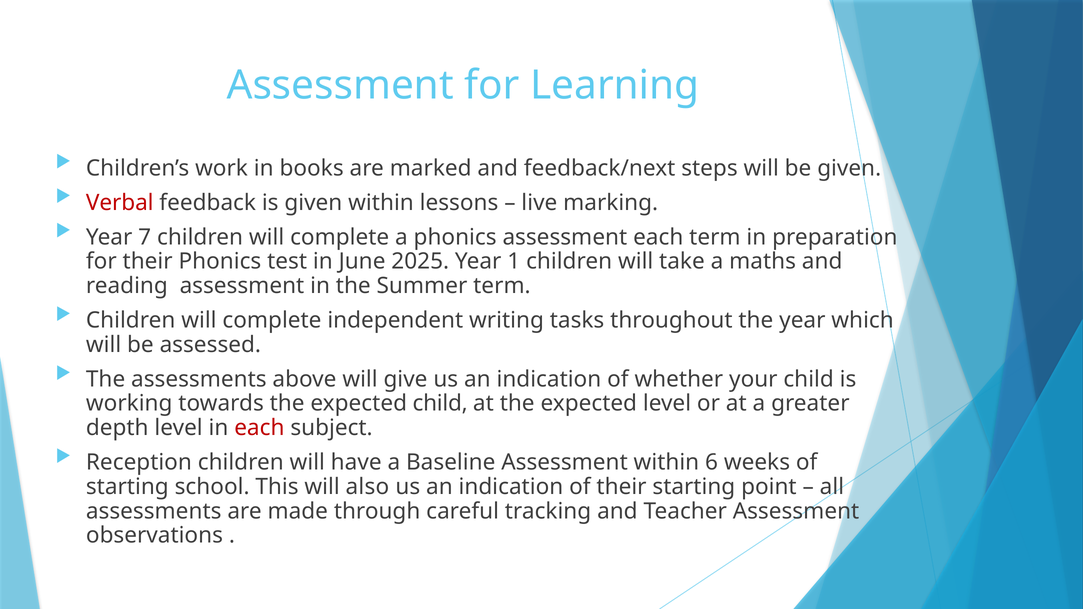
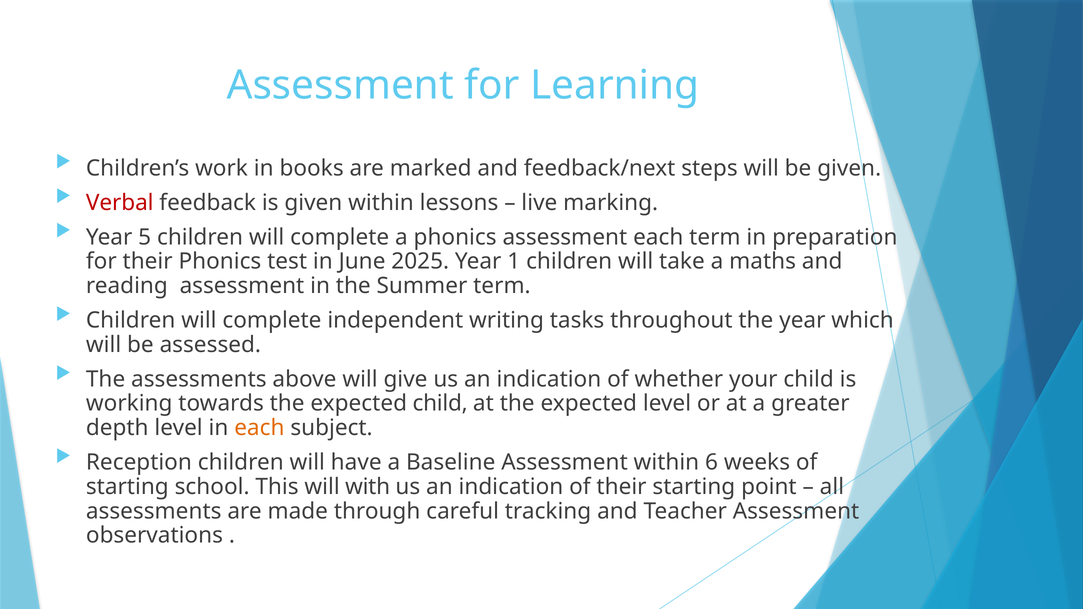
7: 7 -> 5 (145, 237)
each colour: red -> orange (259, 428)
also: also -> with (368, 487)
